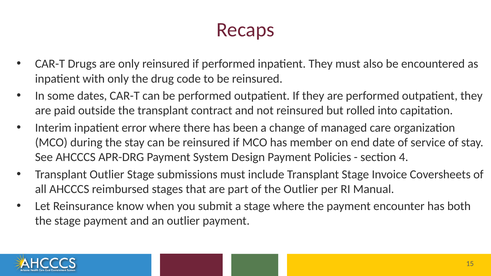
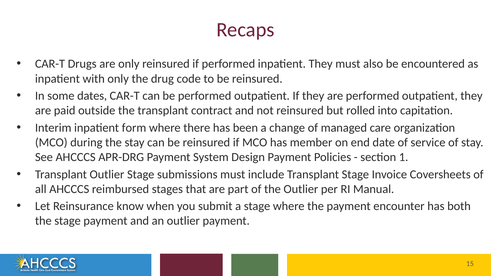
error: error -> form (134, 128)
4: 4 -> 1 (404, 157)
